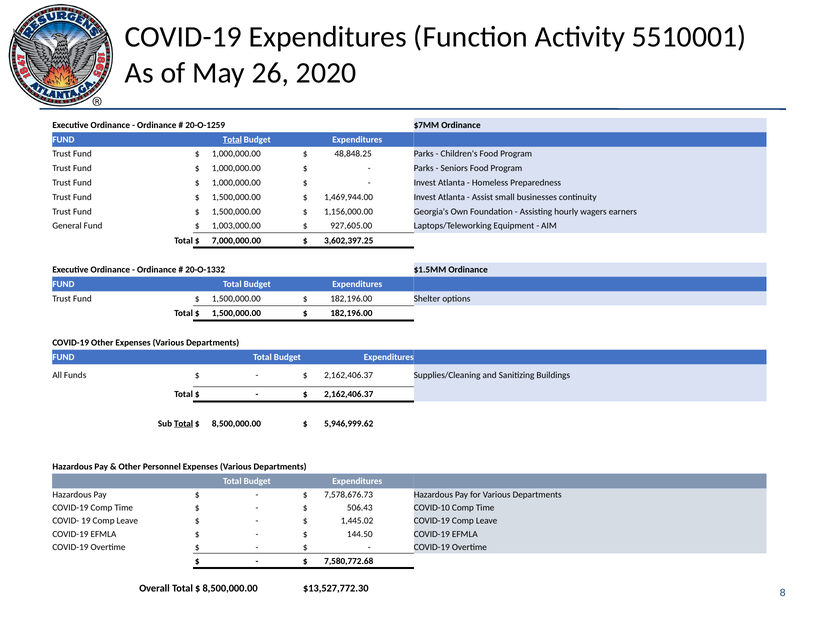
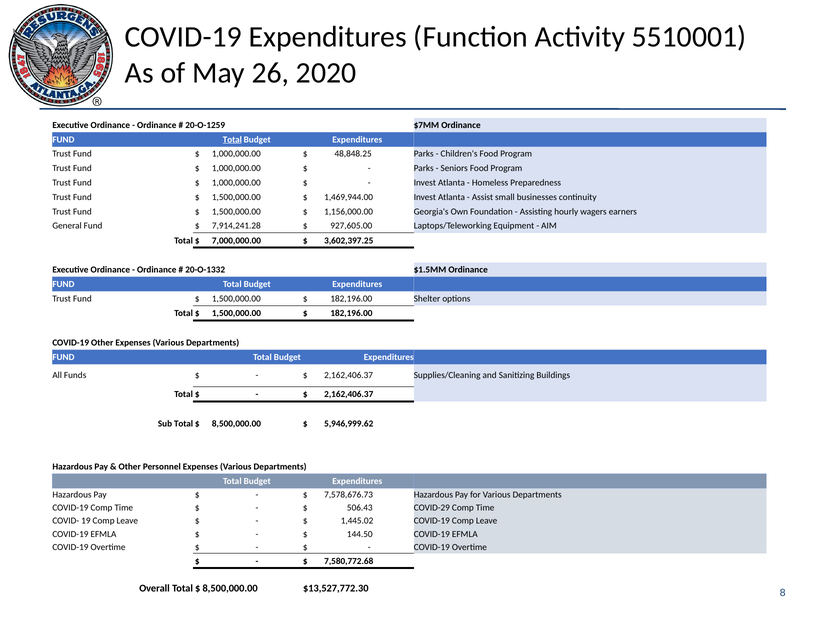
1,003,000.00: 1,003,000.00 -> 7,914,241.28 (236, 226)
Total underline: present -> none (184, 423)
COVID-10: COVID-10 -> COVID-29 (432, 508)
